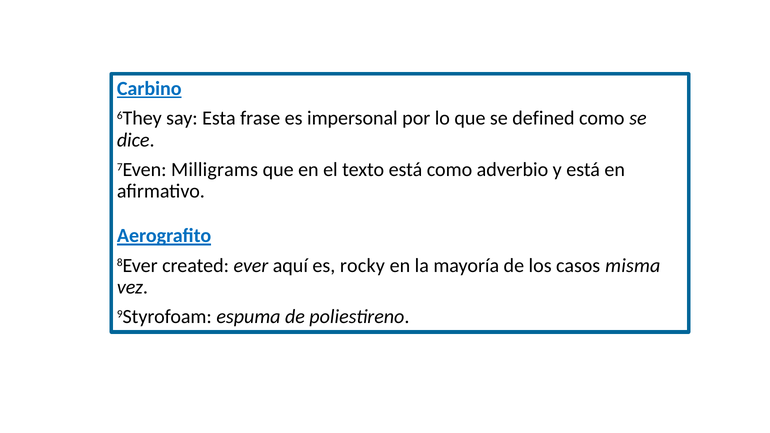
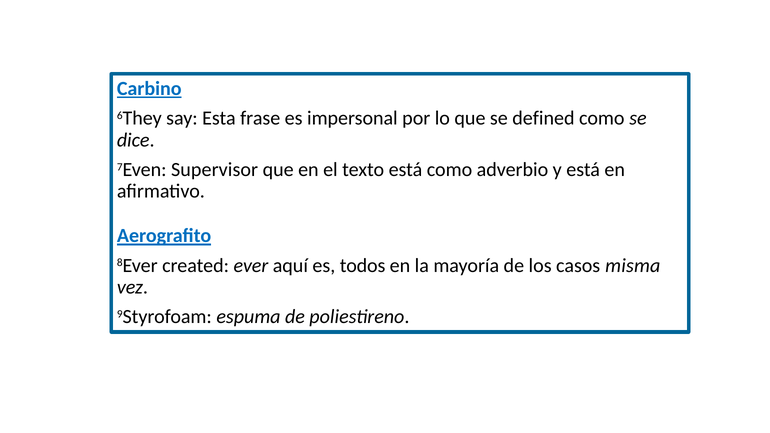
Milligrams: Milligrams -> Supervisor (215, 170)
rocky: rocky -> todos (363, 266)
